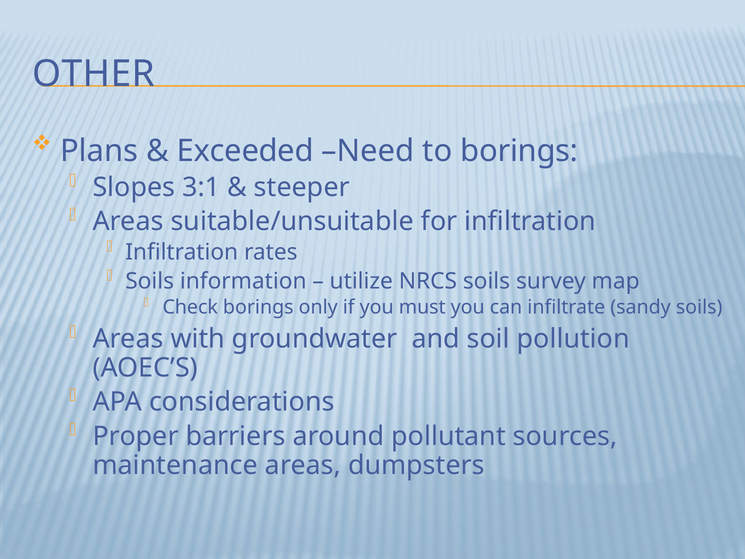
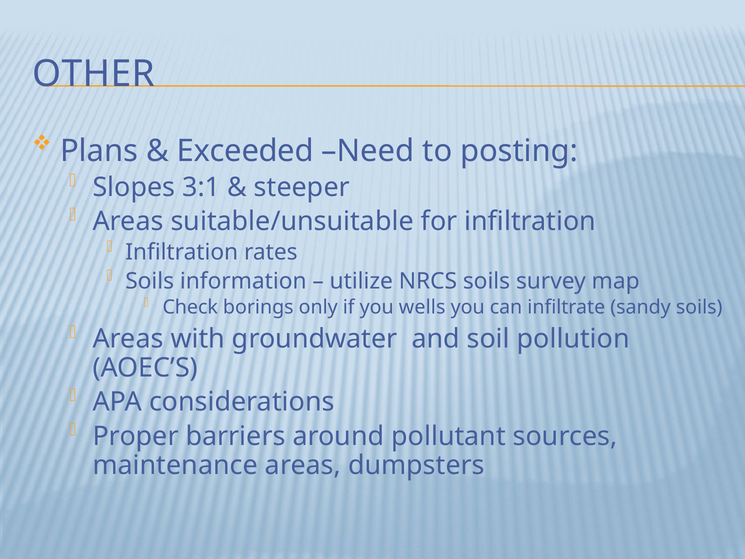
to borings: borings -> posting (519, 151)
must: must -> wells (422, 307)
